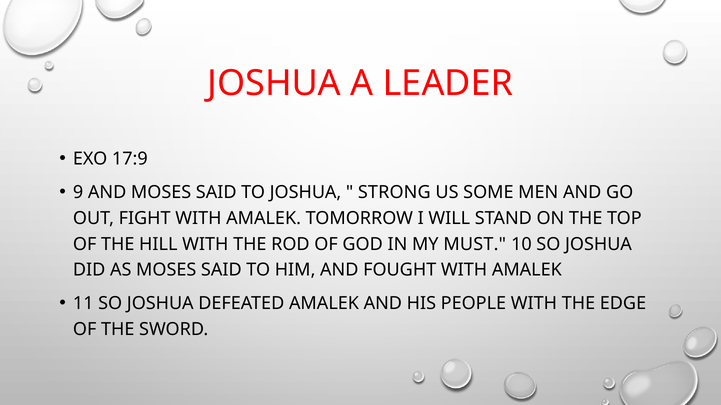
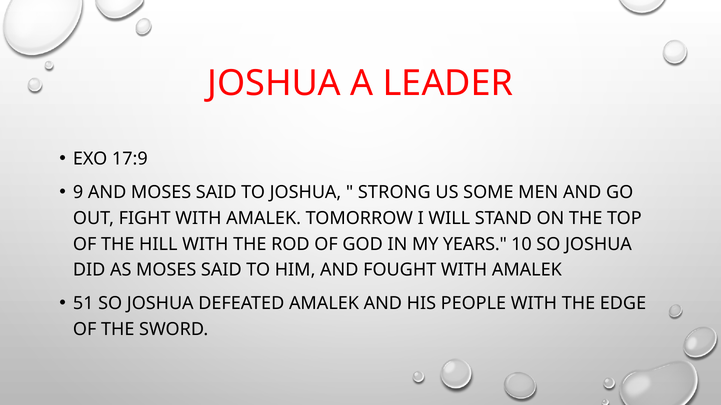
MUST: MUST -> YEARS (475, 244)
11: 11 -> 51 (83, 304)
